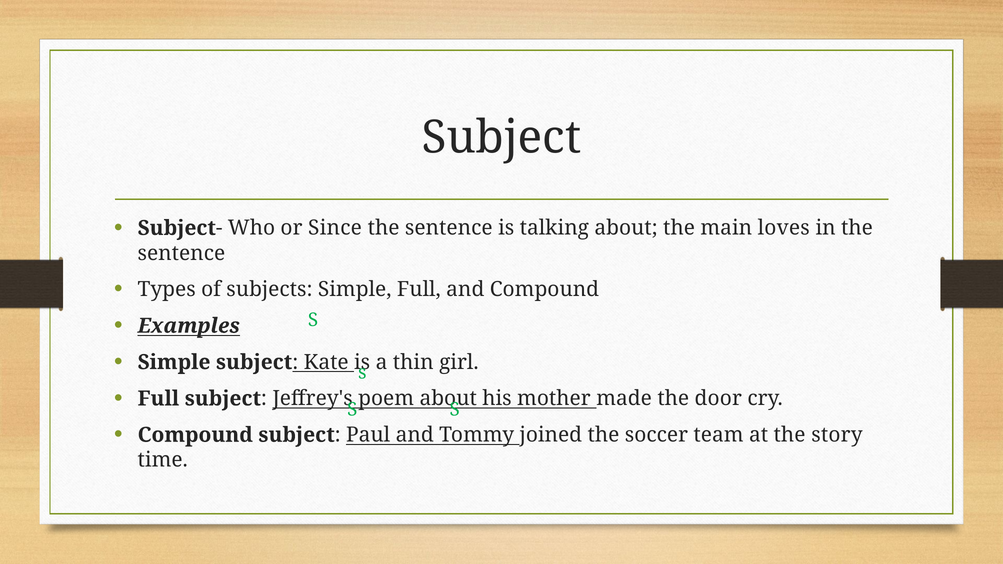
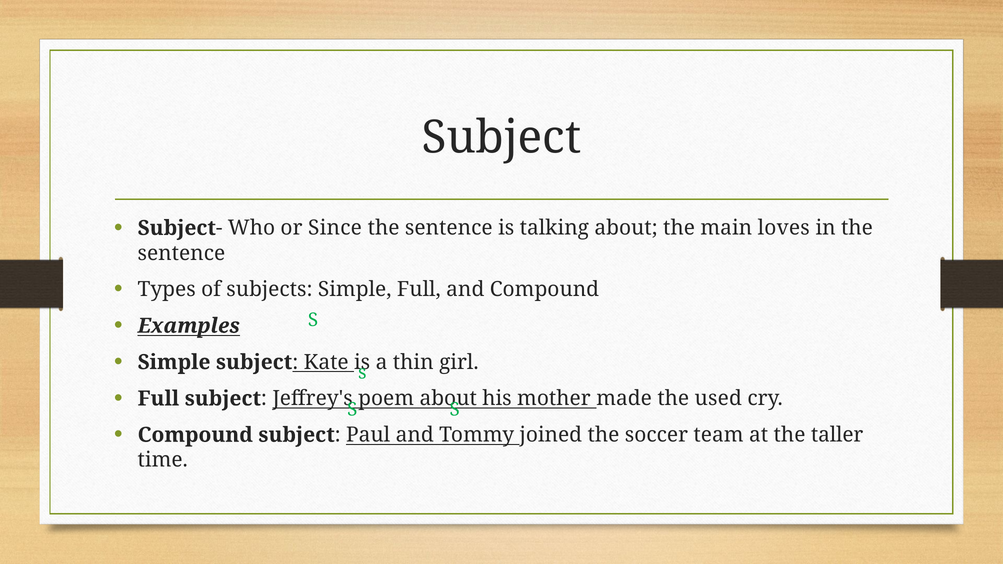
door: door -> used (718, 399)
story: story -> taller (837, 435)
